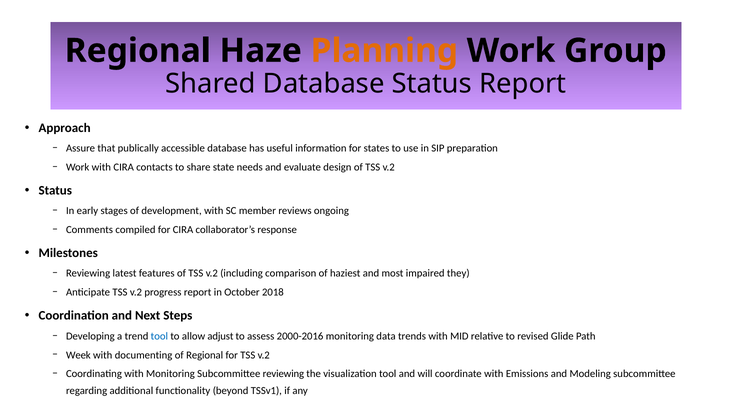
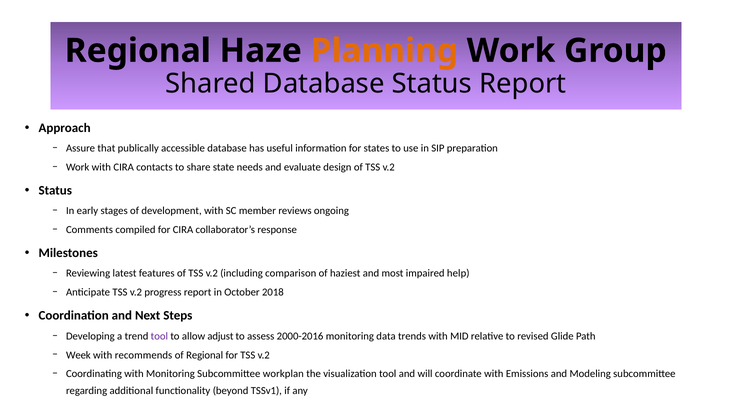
they: they -> help (458, 273)
tool colour: blue -> purple (159, 336)
documenting: documenting -> recommends (144, 355)
Subcommittee reviewing: reviewing -> workplan (283, 374)
